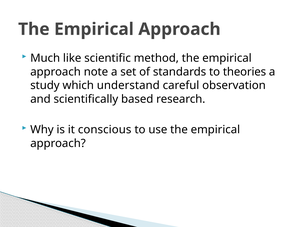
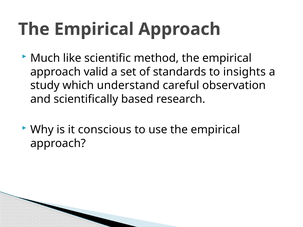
note: note -> valid (96, 72)
theories: theories -> insights (244, 72)
